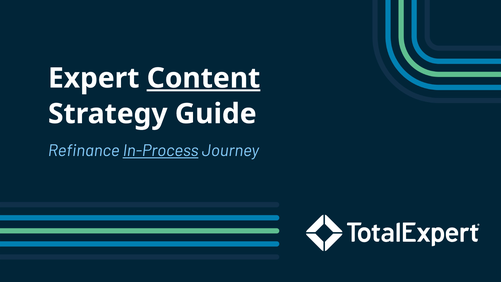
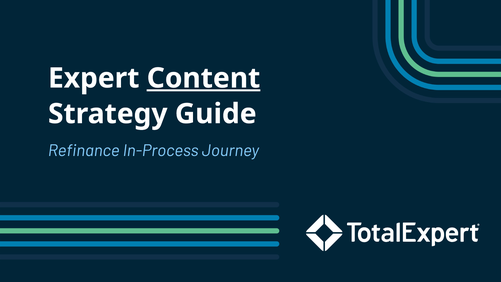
In-Process underline: present -> none (161, 150)
